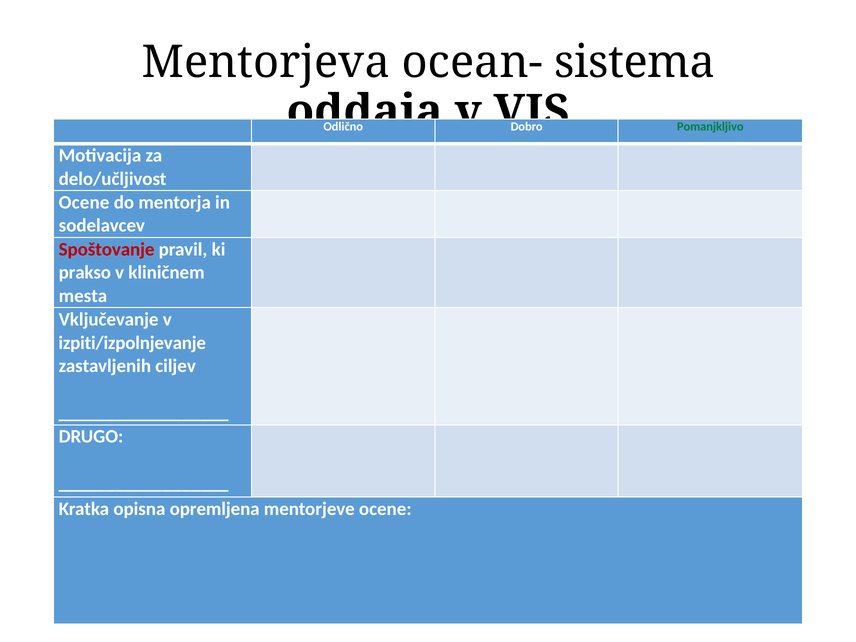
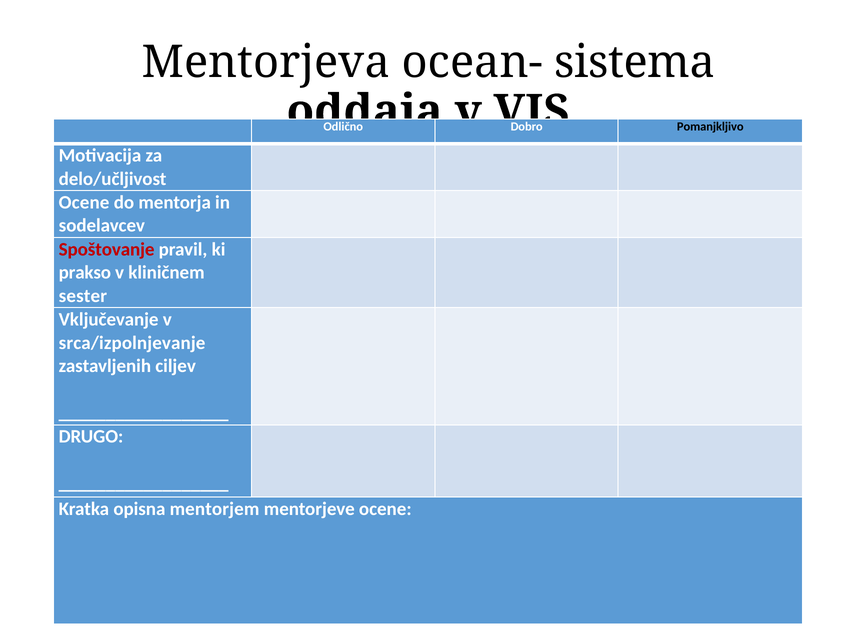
Pomanjkljivo colour: green -> black (710, 126)
mesta: mesta -> sester (83, 296)
izpiti/izpolnjevanje: izpiti/izpolnjevanje -> srca/izpolnjevanje (132, 343)
opremljena: opremljena -> mentorjem (215, 509)
